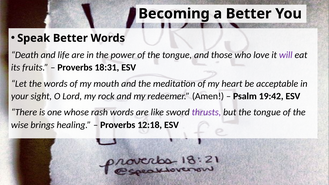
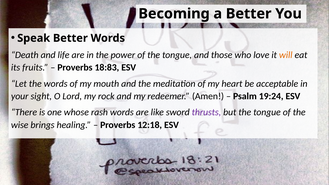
will colour: purple -> orange (286, 55)
18:31: 18:31 -> 18:83 (107, 68)
19:42: 19:42 -> 19:24 (271, 96)
